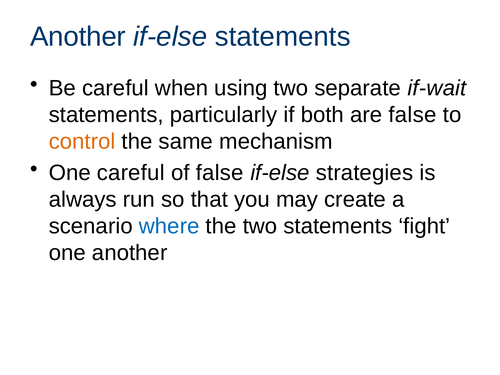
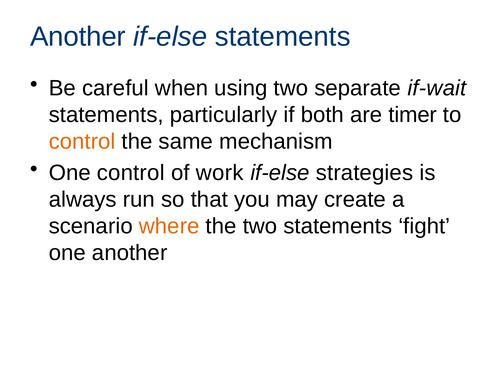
are false: false -> timer (413, 115)
One careful: careful -> control (131, 173)
of false: false -> work (220, 173)
where colour: blue -> orange (169, 226)
